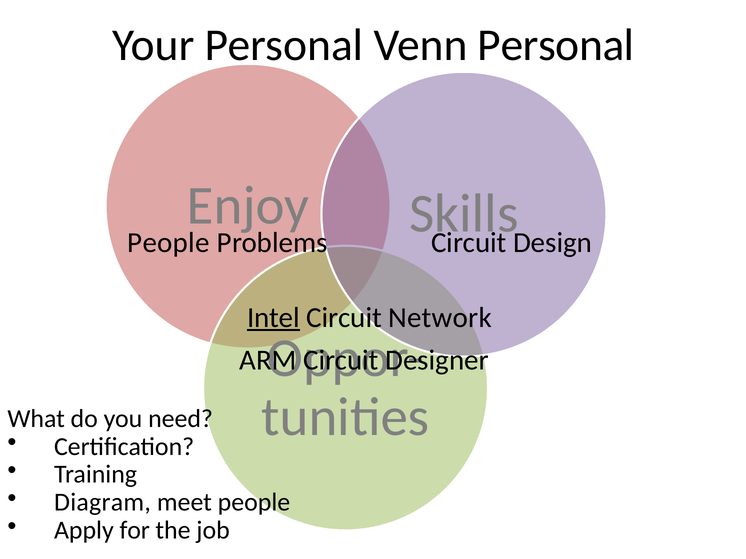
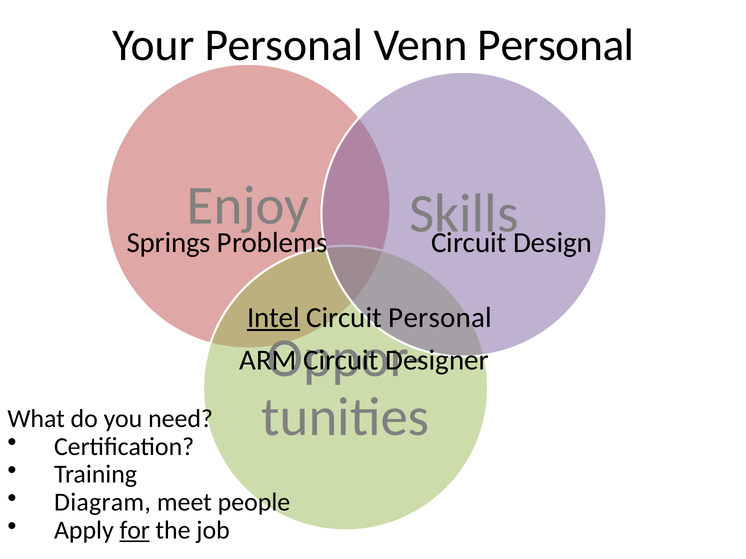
People: People -> Springs (169, 243)
Circuit Network: Network -> Personal (440, 318)
for underline: none -> present (135, 531)
